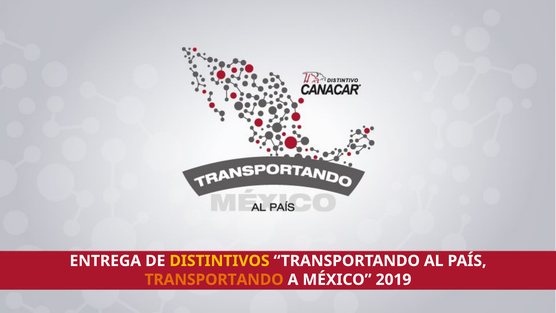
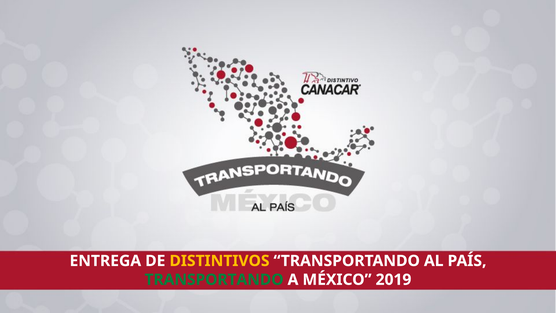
TRANSPORTANDO colour: orange -> green (214, 279)
